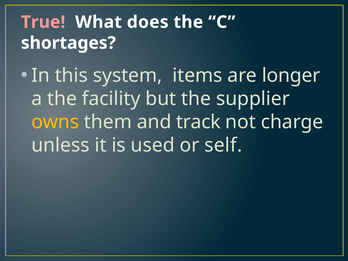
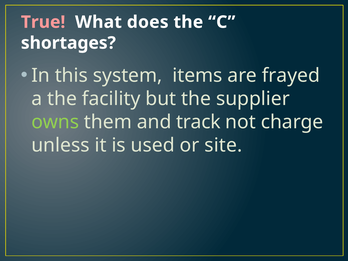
longer: longer -> frayed (291, 76)
owns colour: yellow -> light green (55, 122)
self: self -> site (223, 145)
